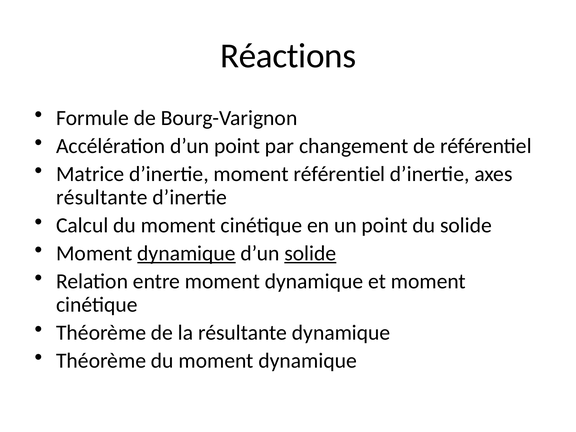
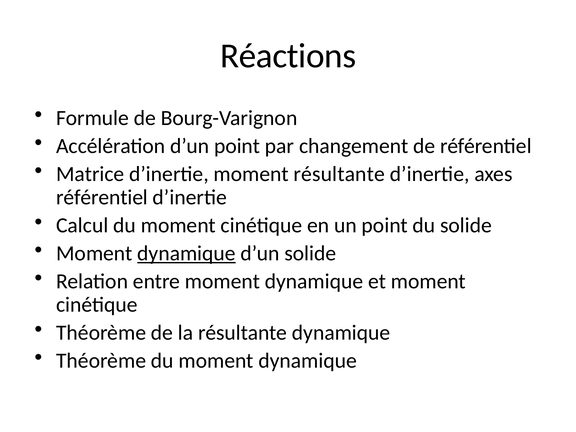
moment référentiel: référentiel -> résultante (339, 174)
résultante: résultante -> référentiel (102, 197)
solide underline: present -> none (310, 253)
